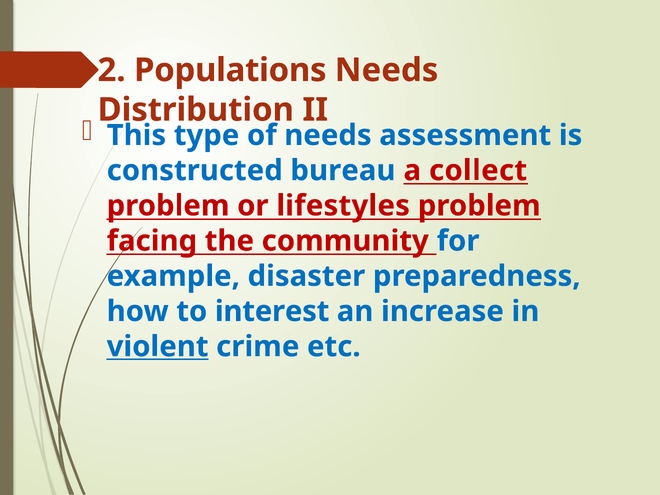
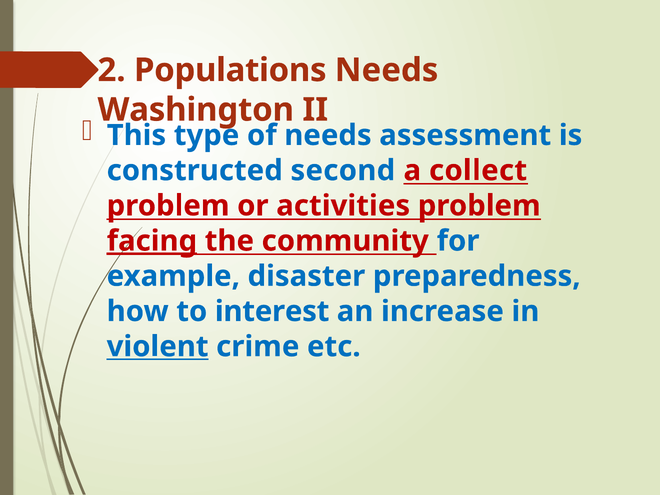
Distribution: Distribution -> Washington (196, 110)
bureau: bureau -> second (343, 171)
lifestyles: lifestyles -> activities (343, 206)
facing underline: none -> present (152, 241)
